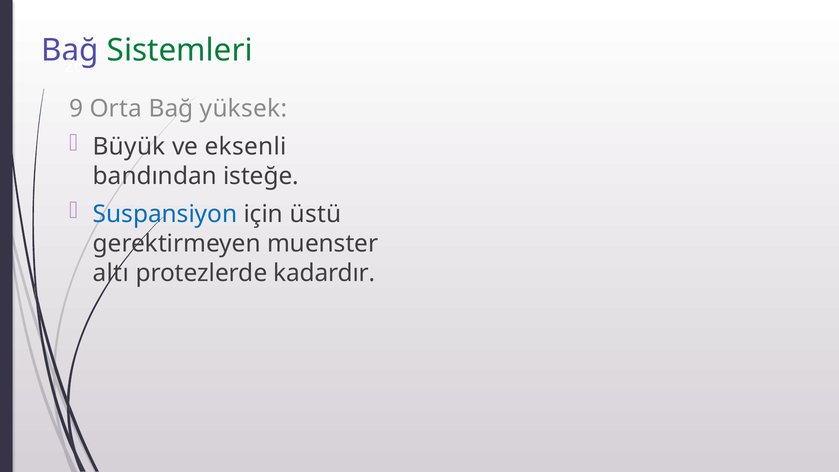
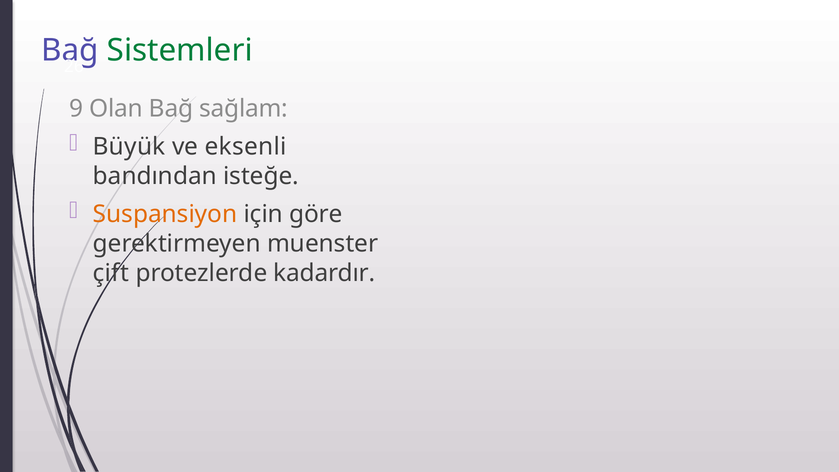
Orta: Orta -> Olan (116, 109)
yüksek: yüksek -> sağlam (244, 109)
Suspansiyon colour: blue -> orange (165, 214)
üstü: üstü -> göre (316, 214)
altı: altı -> çift (111, 273)
